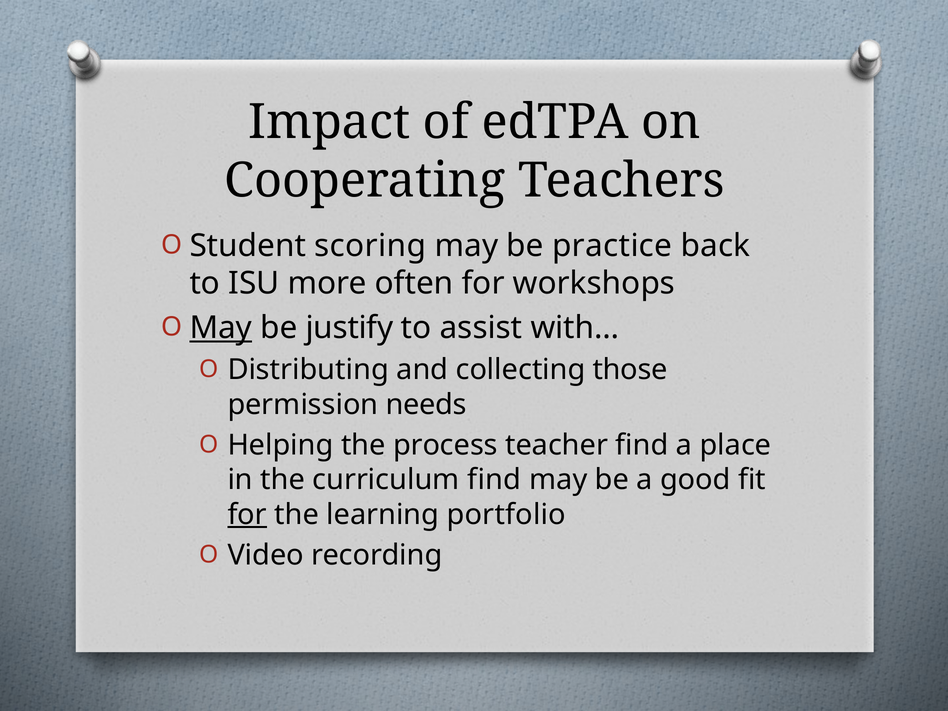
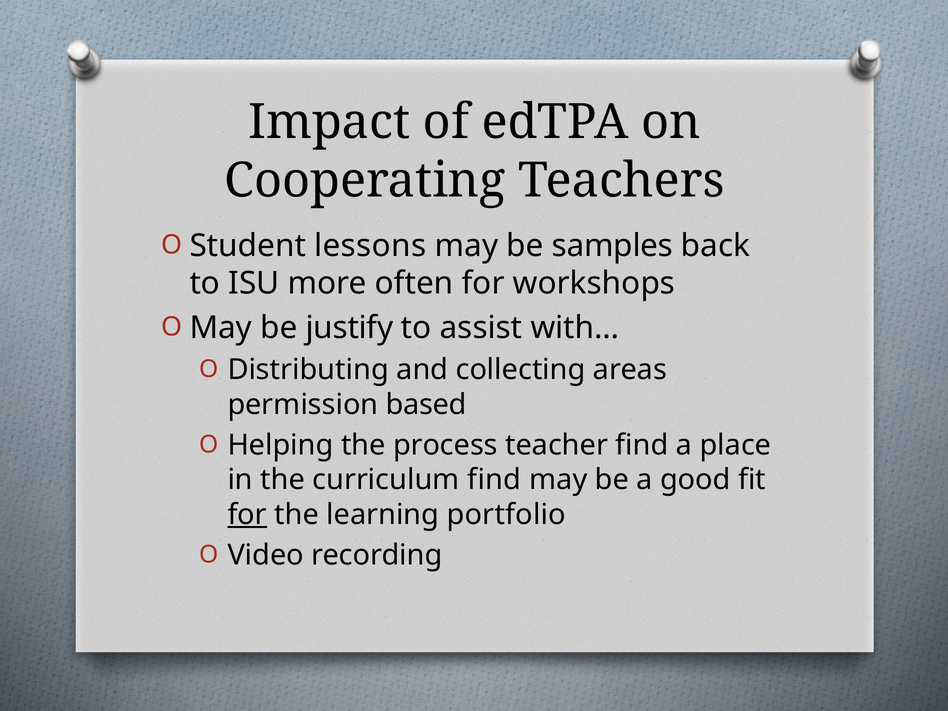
scoring: scoring -> lessons (370, 246)
practice: practice -> samples (613, 246)
May underline: present -> none (221, 328)
those: those -> areas (630, 370)
needs: needs -> based (426, 404)
